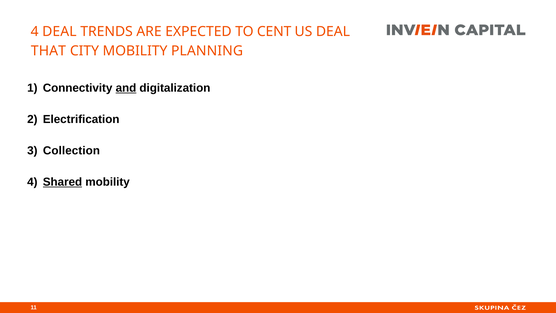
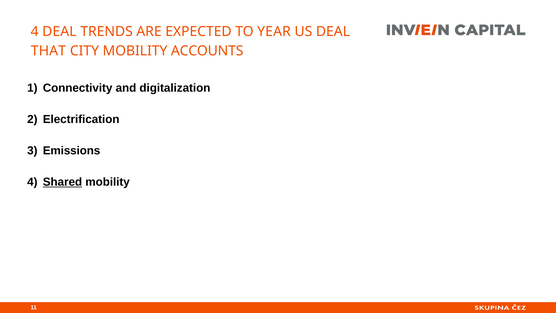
CENT: CENT -> YEAR (274, 32)
PLANNING: PLANNING -> ACCOUNTS (207, 51)
and underline: present -> none (126, 88)
Collection: Collection -> Emissions (72, 151)
